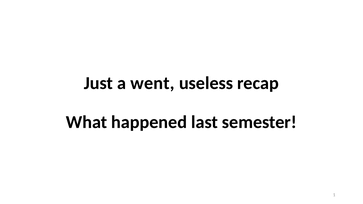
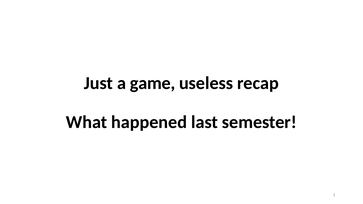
went: went -> game (153, 83)
